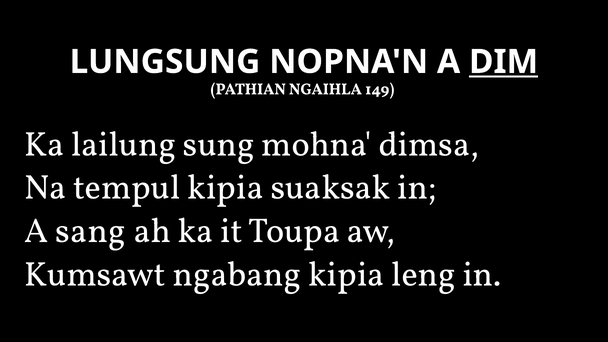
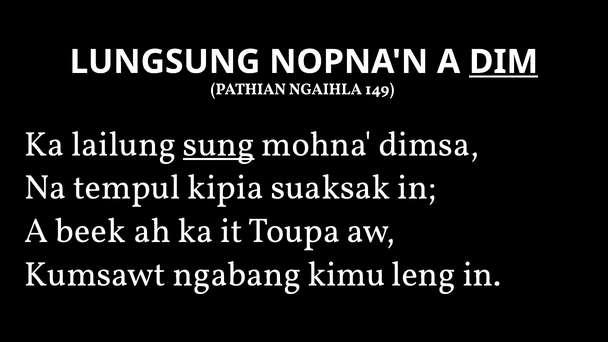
sung underline: none -> present (219, 144)
sang: sang -> beek (91, 231)
ngabang kipia: kipia -> kimu (347, 274)
